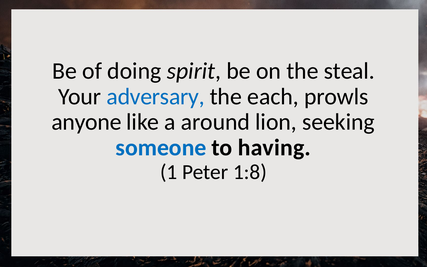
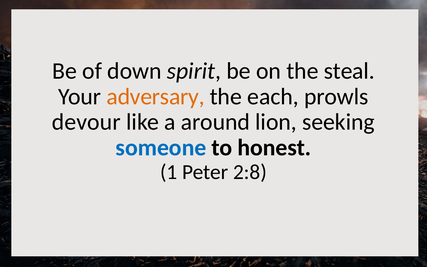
doing: doing -> down (134, 71)
adversary colour: blue -> orange (156, 96)
anyone: anyone -> devour (86, 122)
having: having -> honest (274, 148)
1:8: 1:8 -> 2:8 (250, 172)
